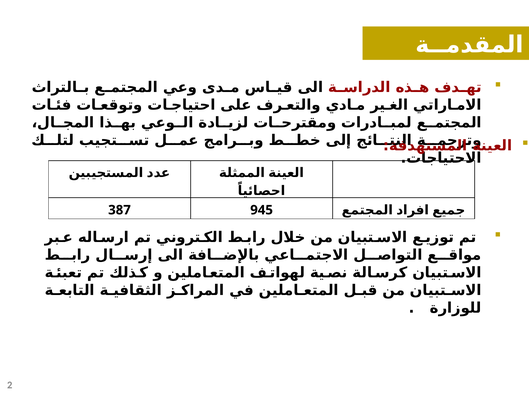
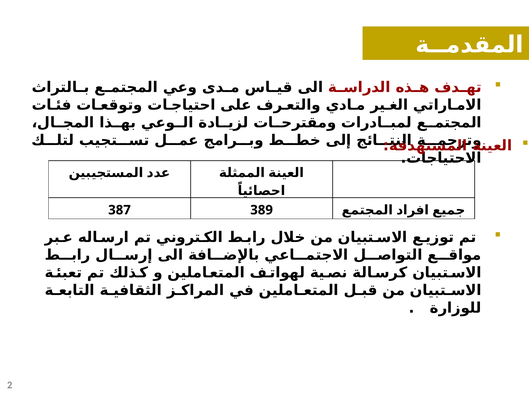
945: 945 -> 389 (262, 210)
